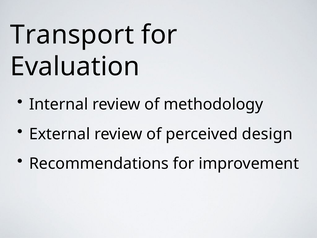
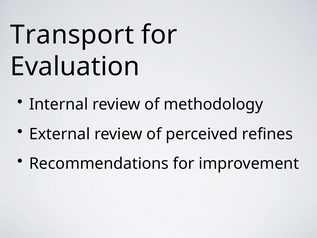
design: design -> refines (267, 134)
